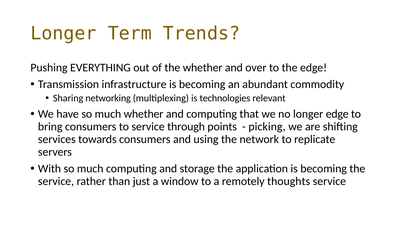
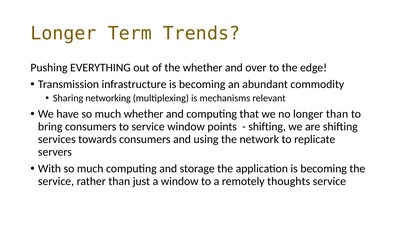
technologies: technologies -> mechanisms (225, 98)
longer edge: edge -> than (337, 114)
service through: through -> window (186, 127)
picking: picking -> shifting (267, 127)
